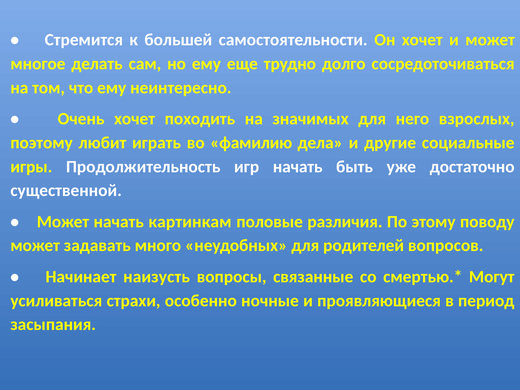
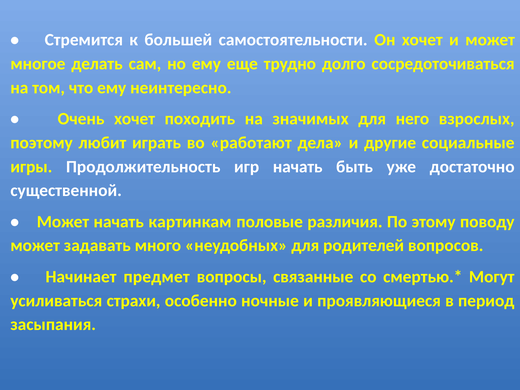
фамилию: фамилию -> работают (251, 143)
наизусть: наизусть -> предмет (157, 277)
